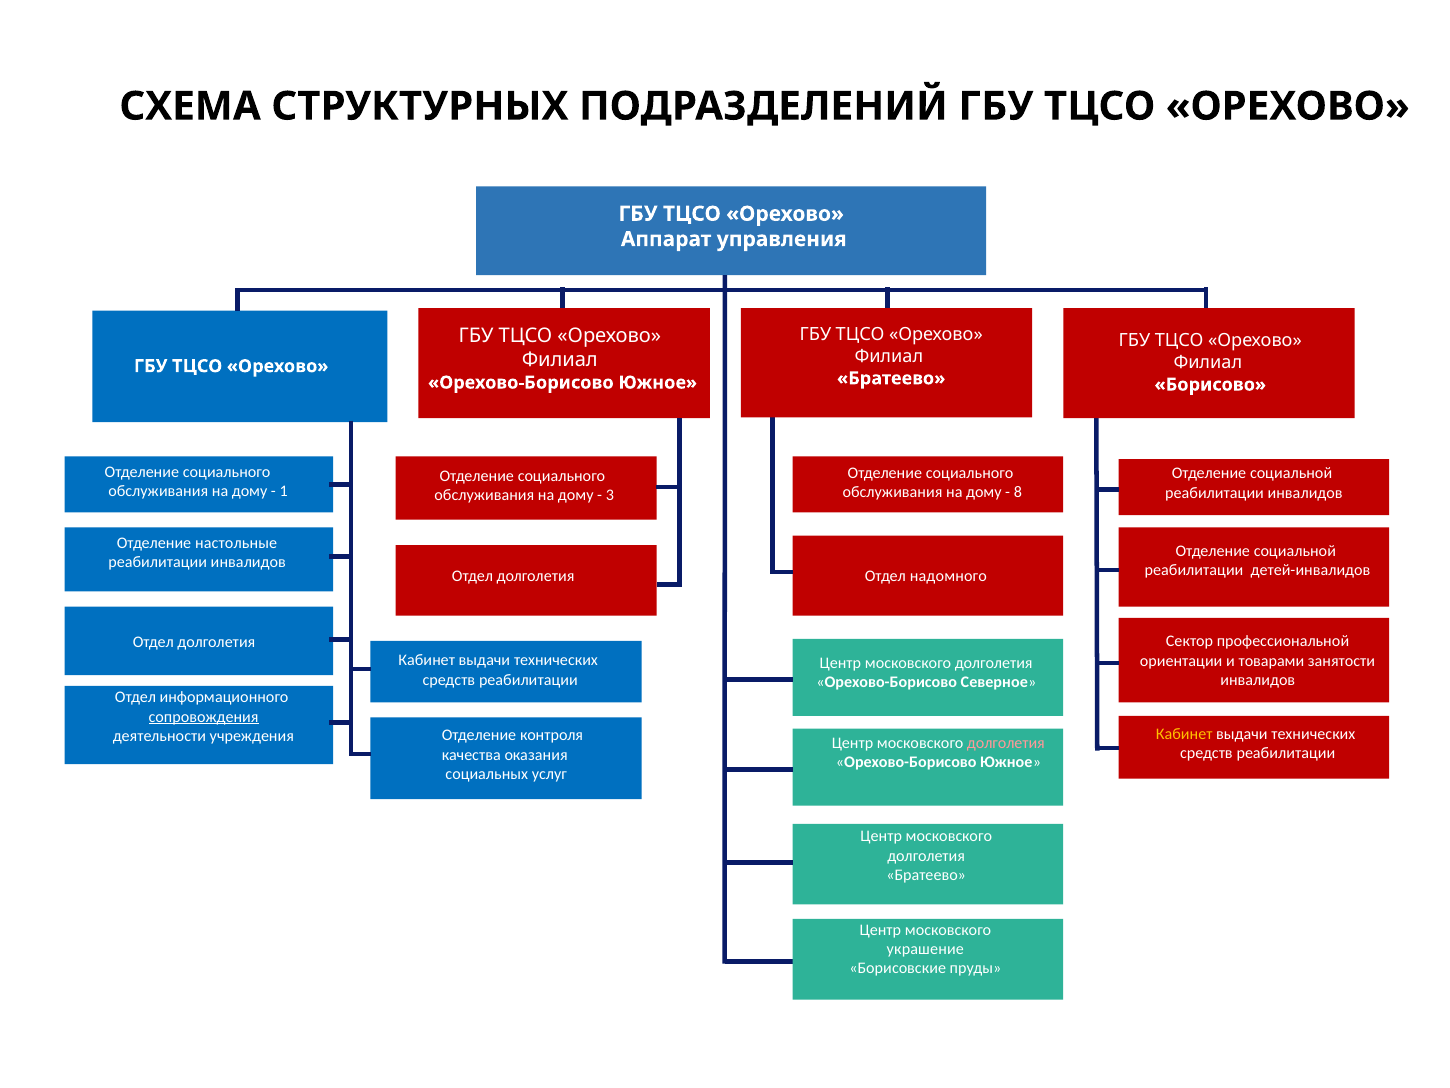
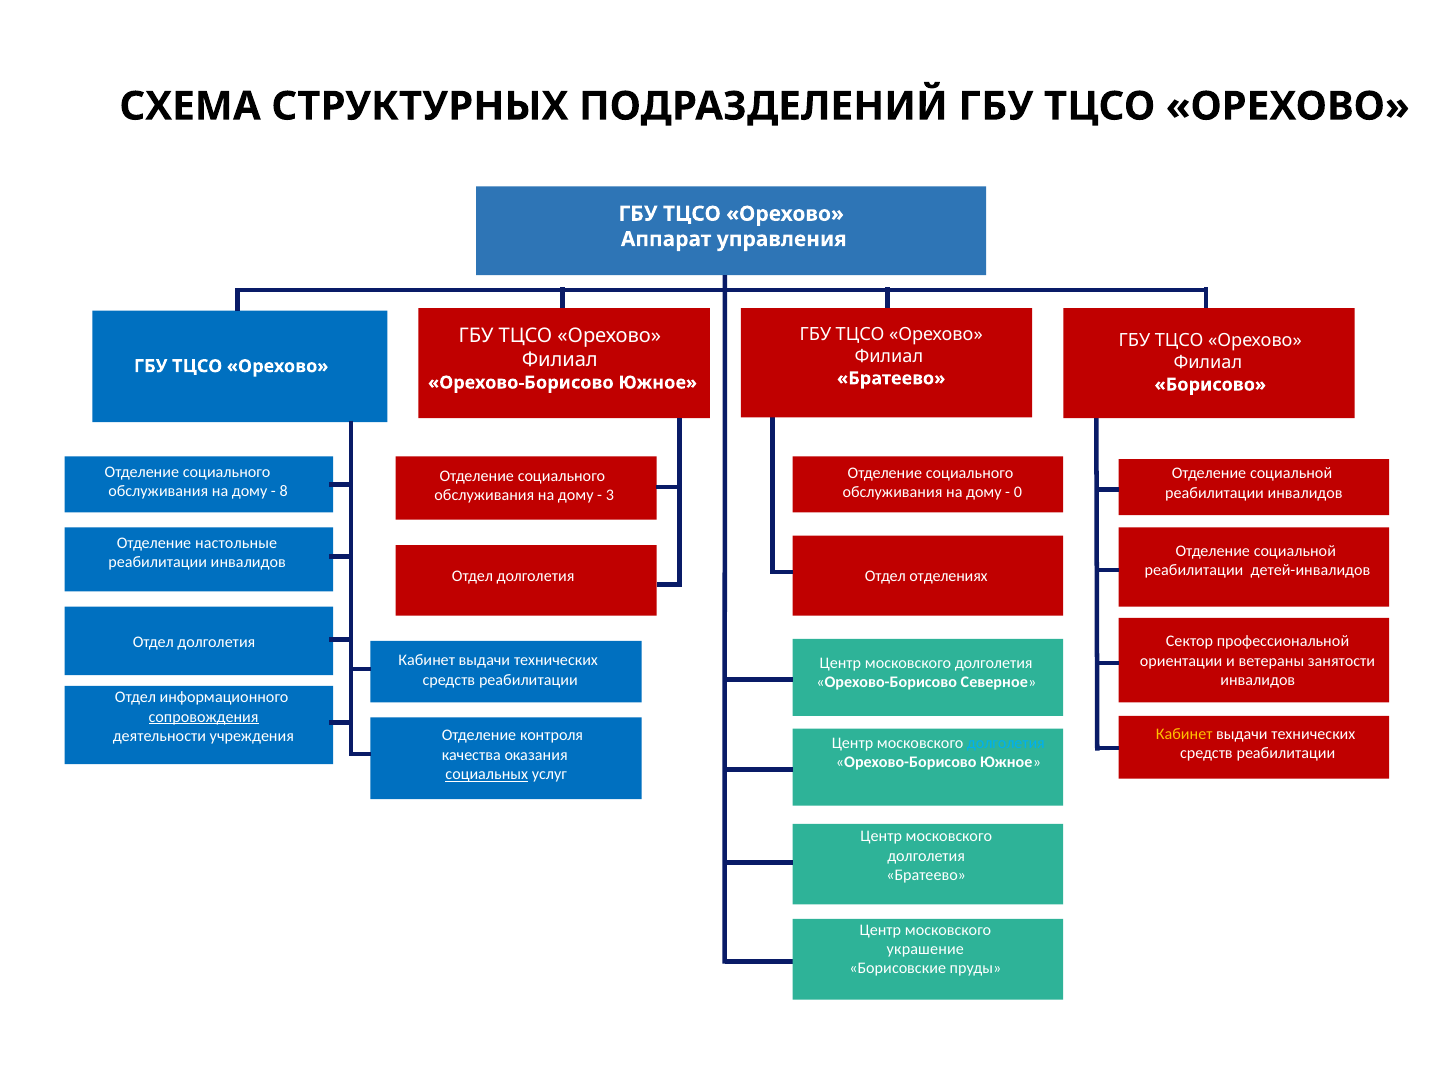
1: 1 -> 8 (284, 491)
8: 8 -> 0 (1018, 492)
надомного: надомного -> отделениях (949, 576)
товарами: товарами -> ветераны (1271, 661)
долголетия colour: pink -> light blue (1006, 743)
социальных underline: none -> present (487, 774)
